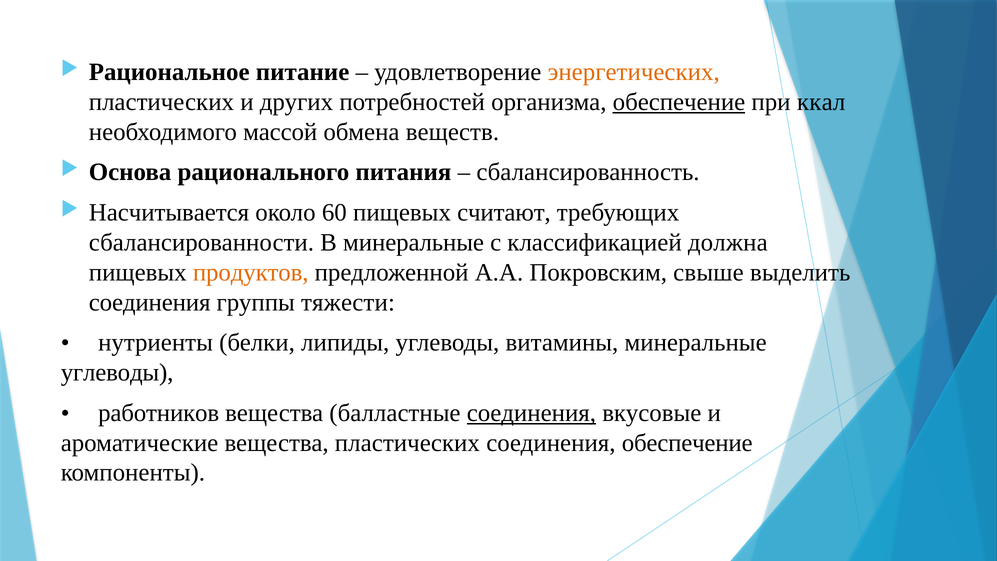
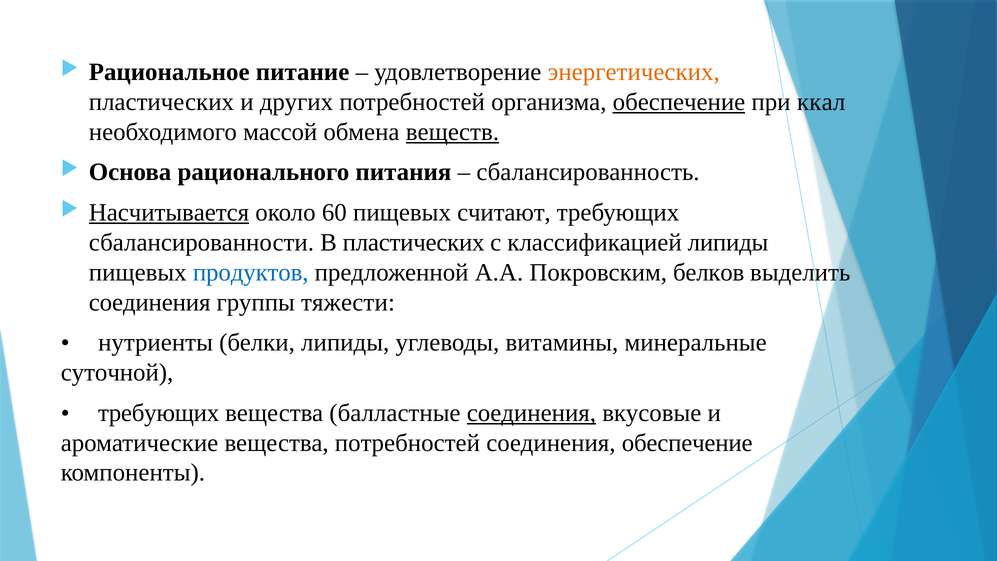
веществ underline: none -> present (452, 132)
Насчитывается underline: none -> present (169, 212)
В минеральные: минеральные -> пластических (414, 242)
классификацией должна: должна -> липиды (728, 242)
продуктов colour: orange -> blue (251, 272)
свыше: свыше -> белков (709, 272)
углеводы: углеводы -> суточной (117, 372)
работников: работников -> требующих (159, 413)
вещества пластических: пластических -> потребностей (407, 443)
